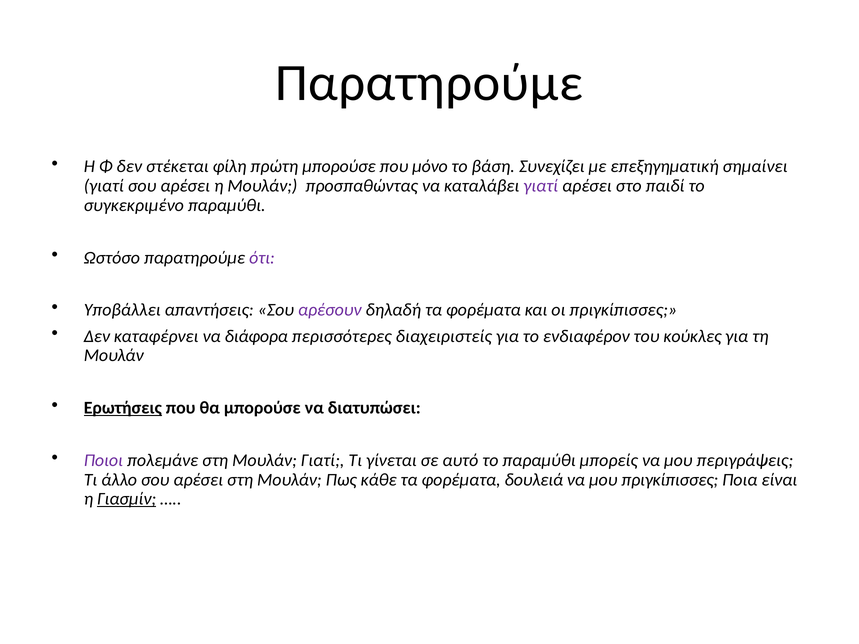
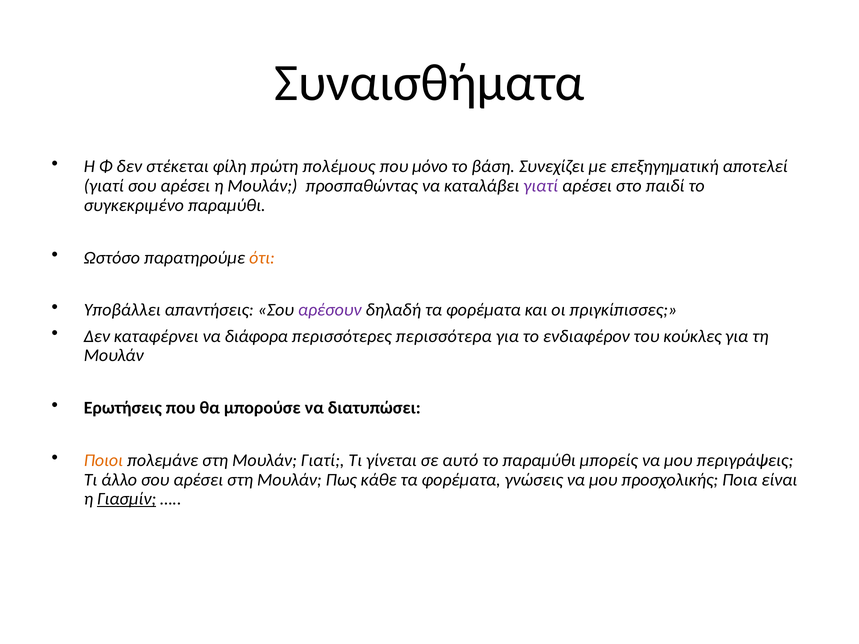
Παρατηρούμε: Παρατηρούμε -> Συναισθήματα (429, 83)
πρώτη μπορούσε: μπορούσε -> πολέμους (339, 167)
σημαίνει: σημαίνει -> αποτελεί (755, 167)
ότι colour: purple -> orange (262, 258)
διαχειριστείς: διαχειριστείς -> περισσότερα (444, 336)
Ερωτήσεις underline: present -> none (123, 408)
Ποιοι colour: purple -> orange (103, 461)
δουλειά: δουλειά -> γνώσεις (534, 480)
μου πριγκίπισσες: πριγκίπισσες -> προσχολικής (670, 480)
